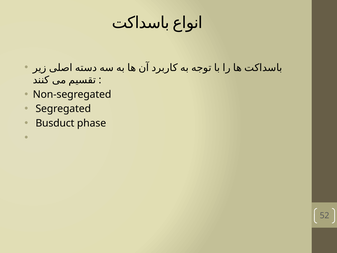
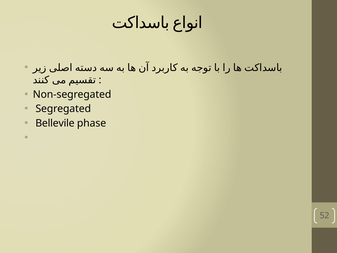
Busduct: Busduct -> Bellevile (55, 123)
